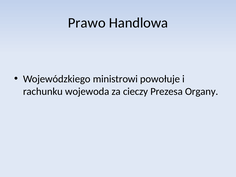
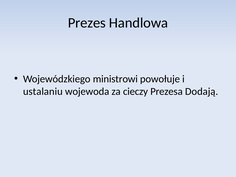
Prawo: Prawo -> Prezes (87, 23)
rachunku: rachunku -> ustalaniu (43, 91)
Organy: Organy -> Dodają (202, 91)
